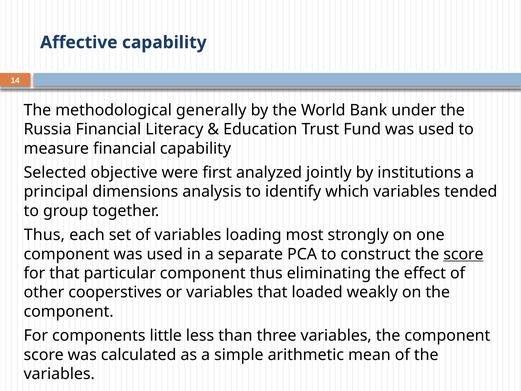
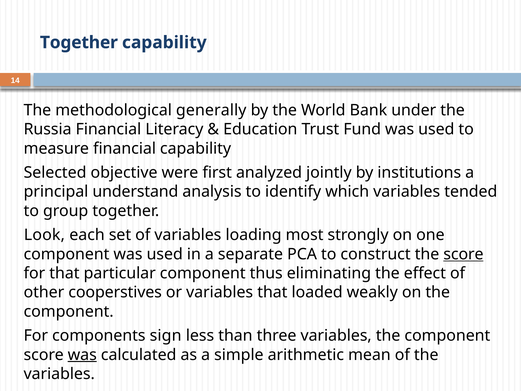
Affective: Affective -> Together (79, 42)
dimensions: dimensions -> understand (135, 192)
Thus: Thus -> Look (44, 235)
little: little -> sign (166, 335)
was underline: none -> present (82, 355)
